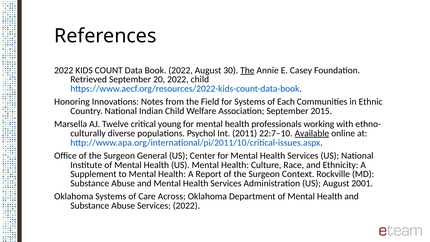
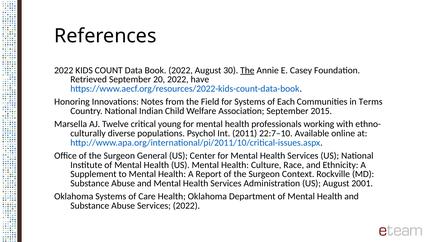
2022 child: child -> have (200, 79)
Ethnic: Ethnic -> Terms (371, 102)
Available underline: present -> none (312, 133)
Care Across: Across -> Health (172, 196)
